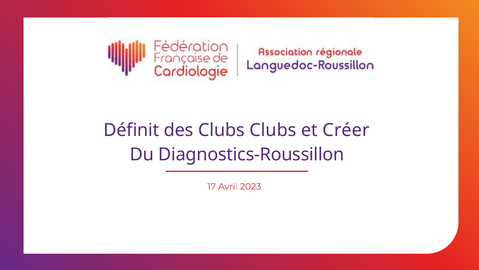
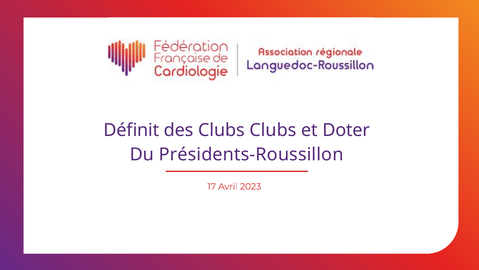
Créer: Créer -> Doter (346, 130)
Diagnostics-Roussillon: Diagnostics-Roussillon -> Présidents-Roussillon (251, 154)
